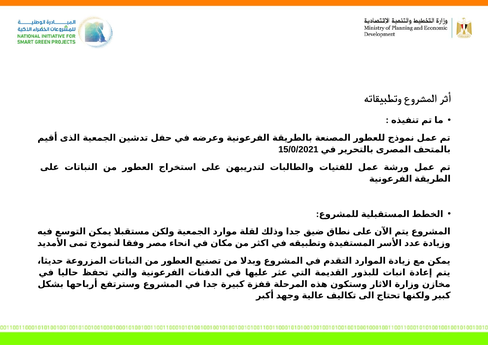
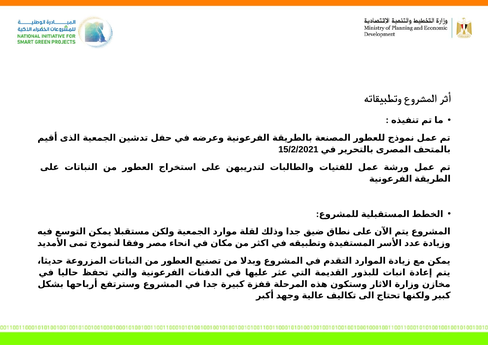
15/0/2021: 15/0/2021 -> 15/2/2021 (298, 150)
